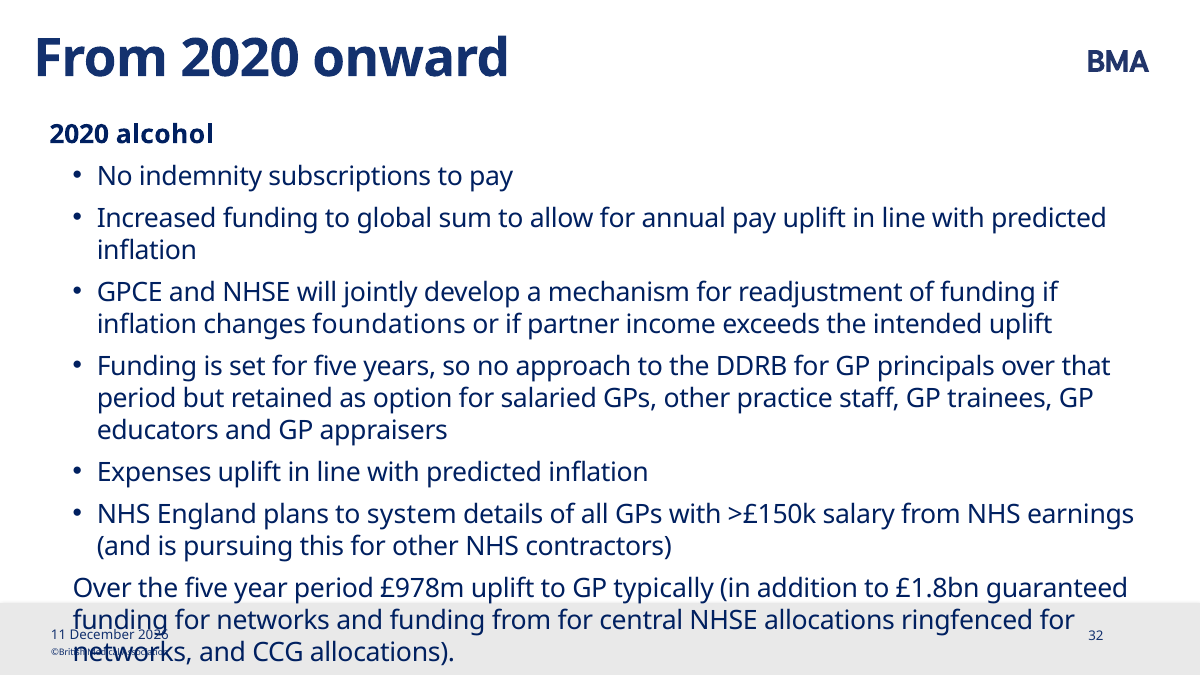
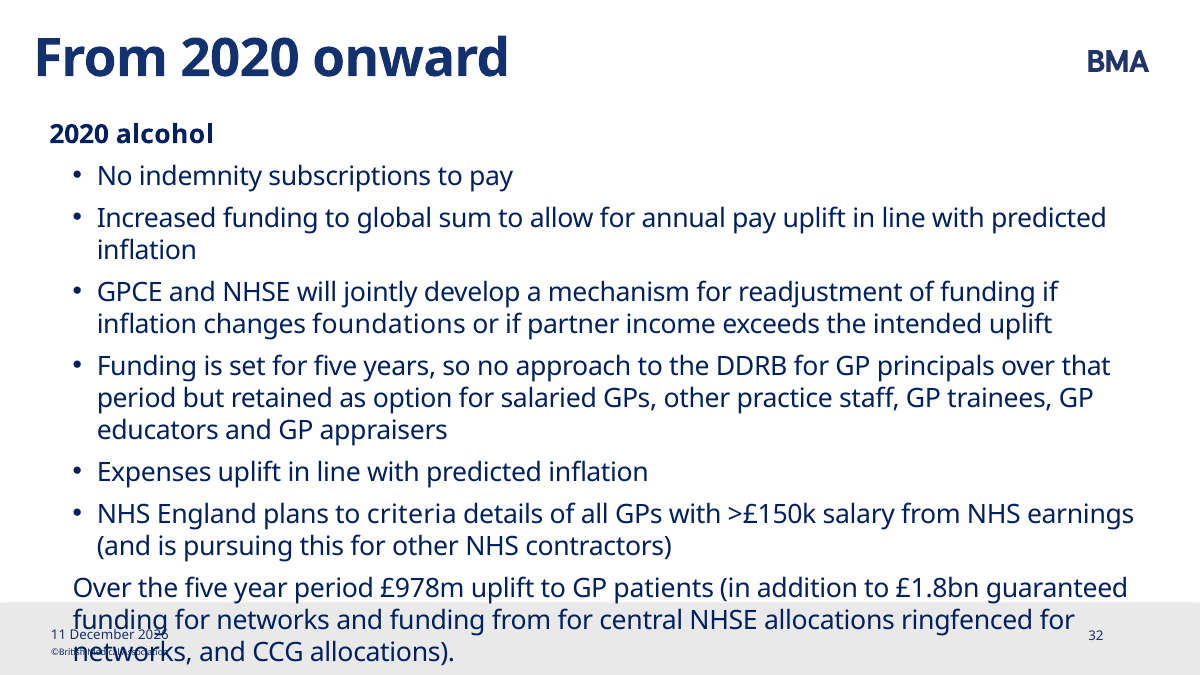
system: system -> criteria (412, 514)
typically: typically -> patients (664, 588)
